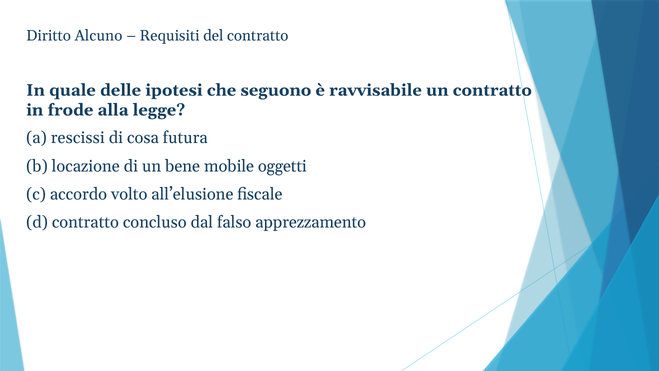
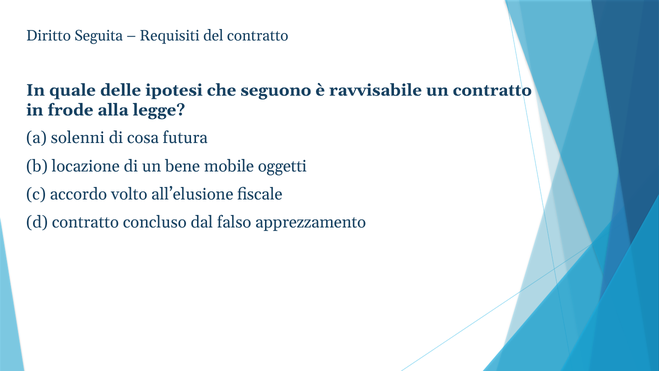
Alcuno: Alcuno -> Seguita (99, 36)
rescissi: rescissi -> solenni (78, 138)
